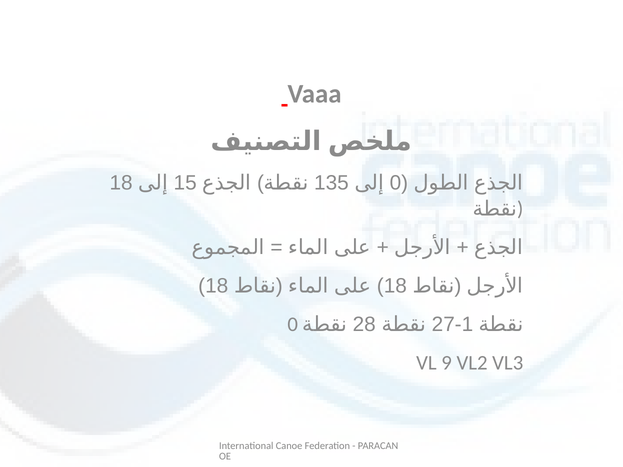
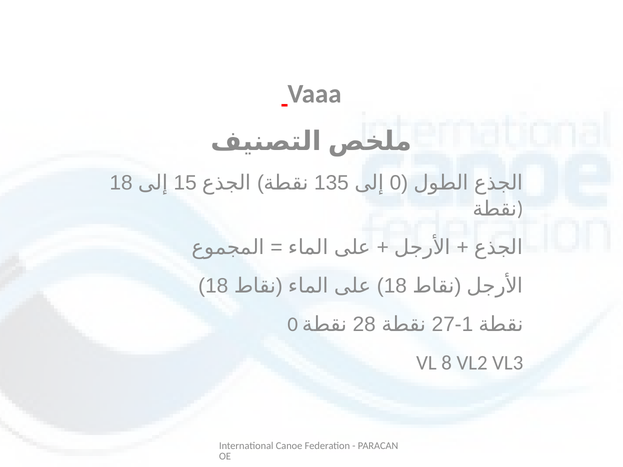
9: 9 -> 8 (447, 363)
